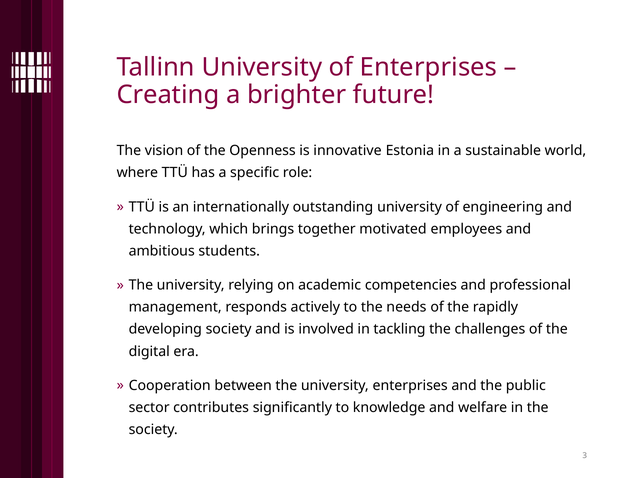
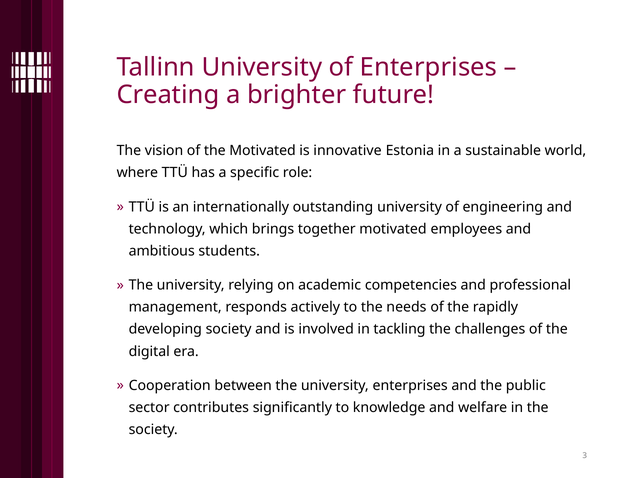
the Openness: Openness -> Motivated (263, 151)
